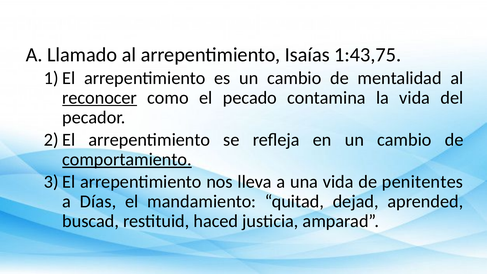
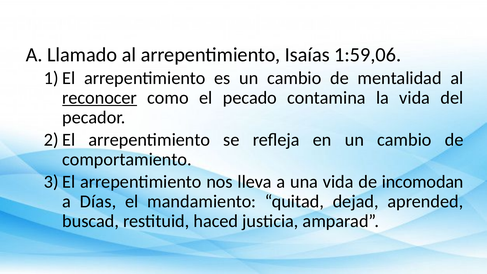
1:43,75: 1:43,75 -> 1:59,06 (368, 55)
comportamiento underline: present -> none (127, 159)
penitentes: penitentes -> incomodan (423, 182)
